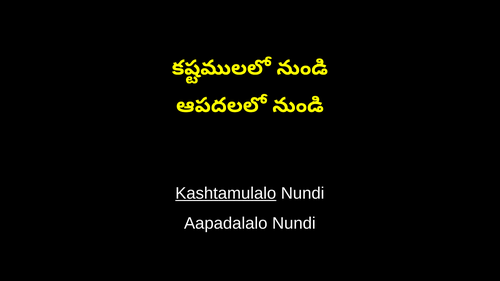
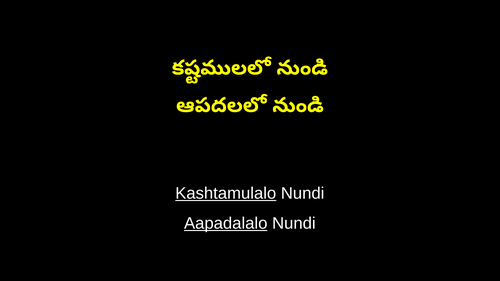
Aapadalalo underline: none -> present (226, 224)
